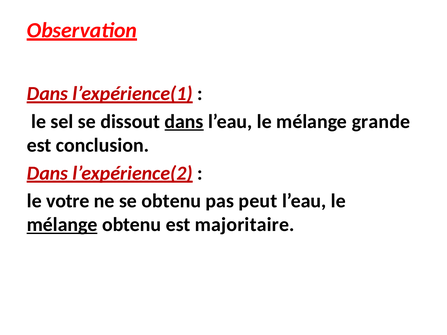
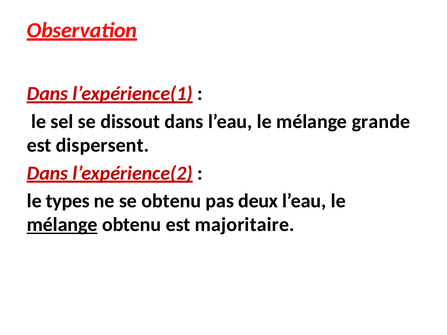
dans underline: present -> none (184, 122)
conclusion: conclusion -> dispersent (102, 145)
votre: votre -> types (68, 201)
peut: peut -> deux (258, 201)
